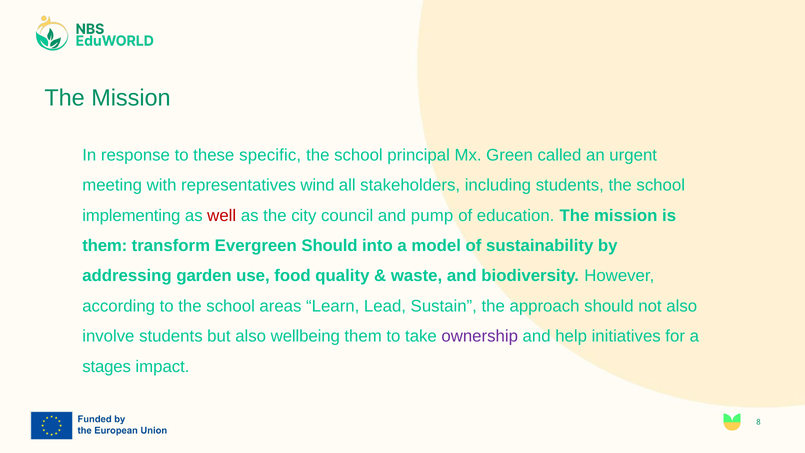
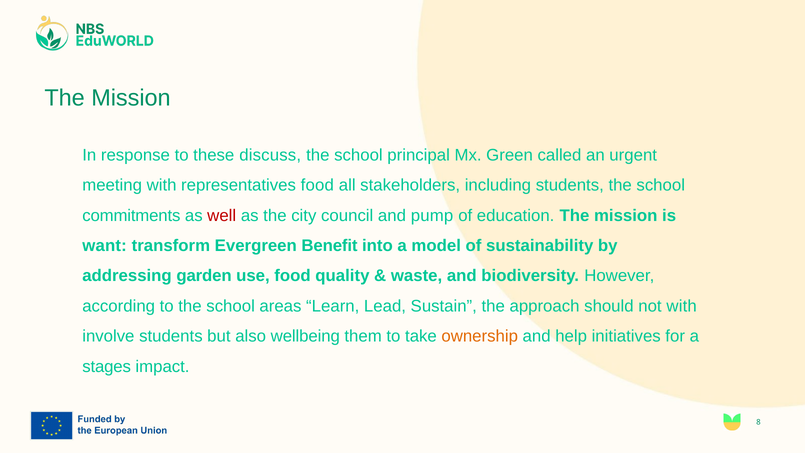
specific: specific -> discuss (270, 155)
representatives wind: wind -> food (317, 185)
implementing: implementing -> commitments (131, 215)
them: them -> want (105, 246)
Evergreen Should: Should -> Benefit (330, 246)
not also: also -> with (682, 306)
ownership colour: purple -> orange (480, 336)
